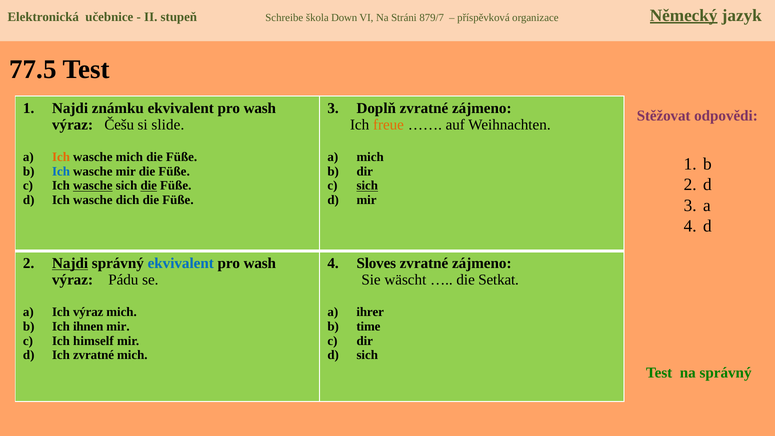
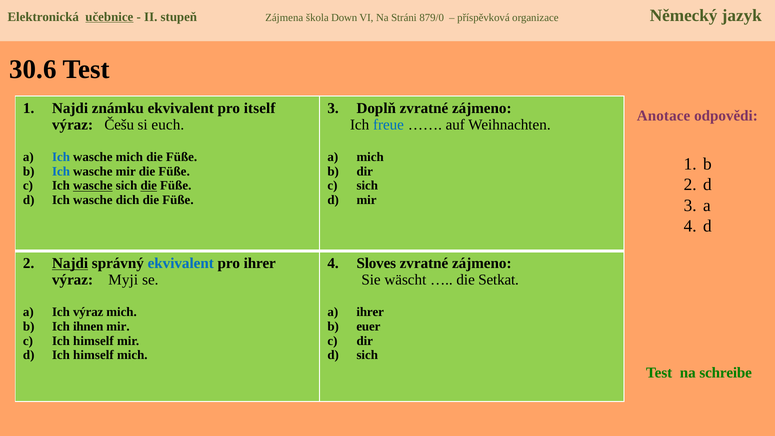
učebnice underline: none -> present (109, 17)
Schreibe: Schreibe -> Zájmena (284, 17)
879/7: 879/7 -> 879/0 (432, 17)
Německý underline: present -> none (684, 15)
77.5: 77.5 -> 30.6 (33, 69)
wash: wash -> itself (260, 108)
Stěžovat: Stěžovat -> Anotace (664, 116)
slide: slide -> euch (168, 125)
freue colour: orange -> blue (388, 125)
Ich colour: orange -> blue (61, 157)
sich underline: present -> none (367, 186)
wash: wash -> ihrer (260, 263)
Pádu: Pádu -> Myji (123, 280)
time: time -> euer (368, 326)
d Ich zvratné: zvratné -> himself (93, 355)
na správný: správný -> schreibe (726, 373)
